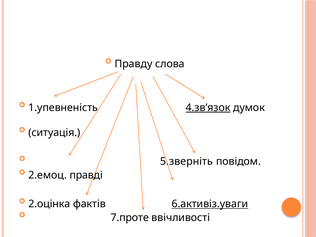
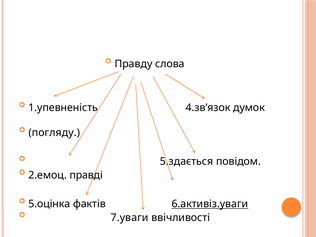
4.зв’язок underline: present -> none (208, 108)
ситуація: ситуація -> погляду (54, 133)
5.зверніть: 5.зверніть -> 5.здається (187, 162)
2.оцінка: 2.оцінка -> 5.оцінка (49, 204)
7.проте: 7.проте -> 7.уваги (130, 218)
